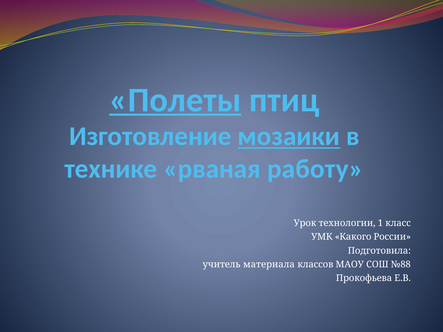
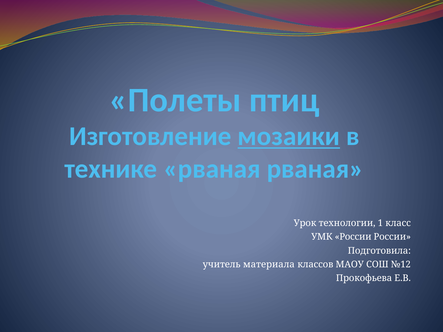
Полеты underline: present -> none (175, 100)
рваная работу: работу -> рваная (315, 169)
УМК Какого: Какого -> России (353, 237)
№88: №88 -> №12 (401, 265)
